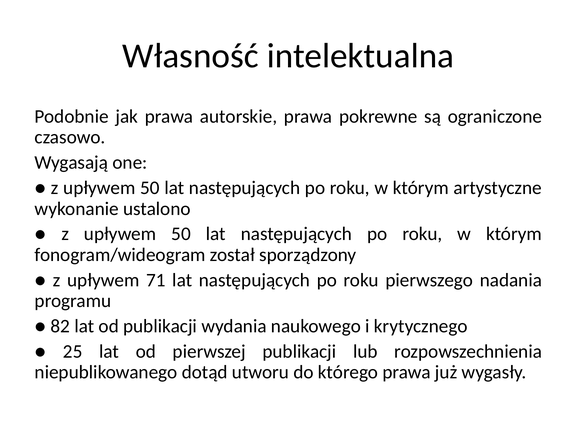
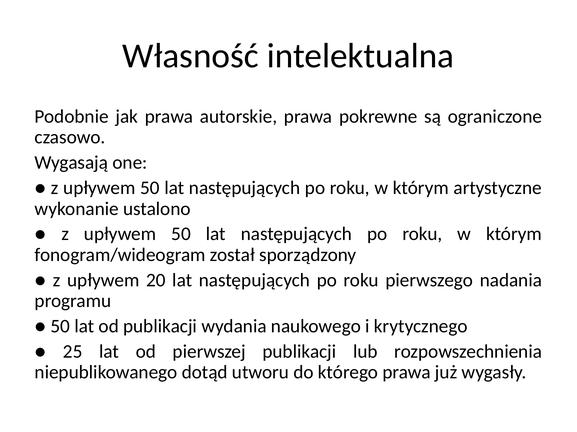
71: 71 -> 20 (156, 281)
82: 82 -> 50 (60, 327)
